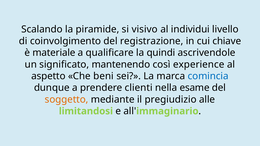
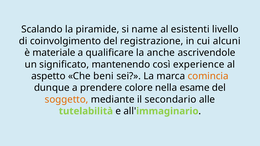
visivo: visivo -> name (145, 29)
individui: individui -> esistenti (190, 29)
chiave: chiave -> alcuni (227, 41)
quindi: quindi -> anche (161, 53)
comincia colour: blue -> orange (208, 76)
clienti: clienti -> colore (139, 88)
pregiudizio: pregiudizio -> secondario (171, 100)
limitandosi: limitandosi -> tutelabilità (86, 111)
